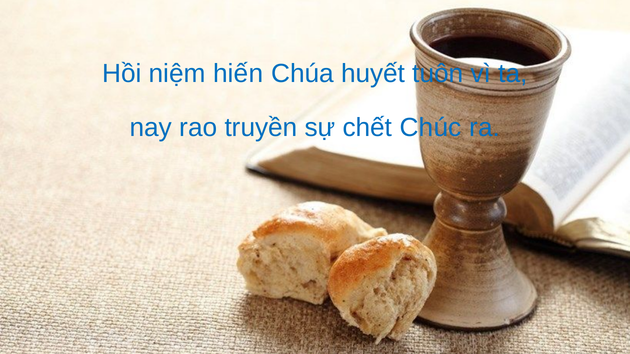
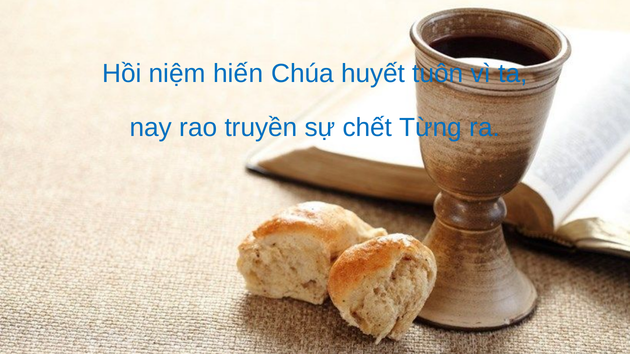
Chúc: Chúc -> Từng (431, 127)
